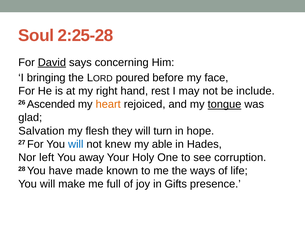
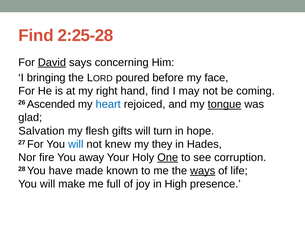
Soul: Soul -> Find (36, 35)
hand rest: rest -> find (160, 91)
include: include -> coming (256, 91)
heart colour: orange -> blue (108, 104)
they: they -> gifts (122, 131)
able: able -> they (162, 144)
left: left -> fire (47, 157)
One underline: none -> present (168, 157)
ways underline: none -> present (203, 170)
Gifts: Gifts -> High (176, 184)
